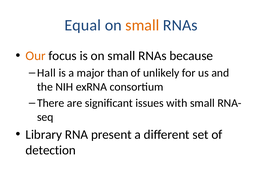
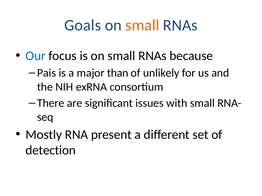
Equal: Equal -> Goals (83, 25)
Our colour: orange -> blue (36, 56)
Hall: Hall -> Pais (46, 73)
Library: Library -> Mostly (44, 135)
